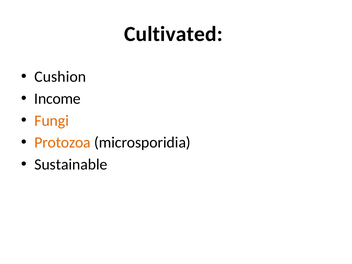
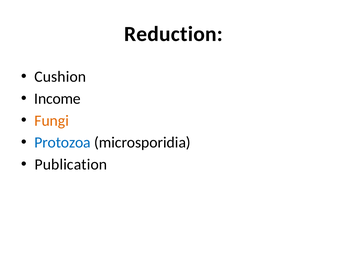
Cultivated: Cultivated -> Reduction (173, 34)
Protozoa colour: orange -> blue (63, 143)
Sustainable: Sustainable -> Publication (71, 164)
